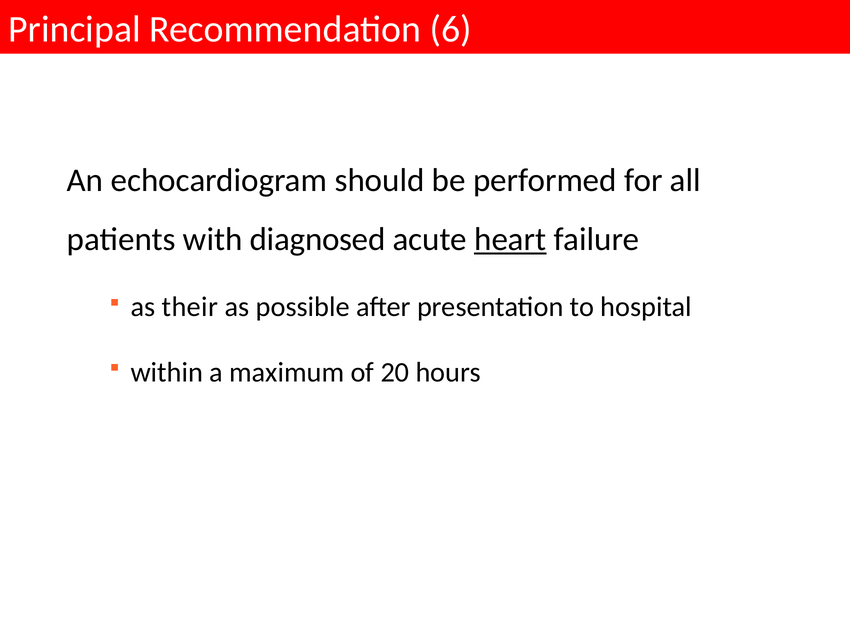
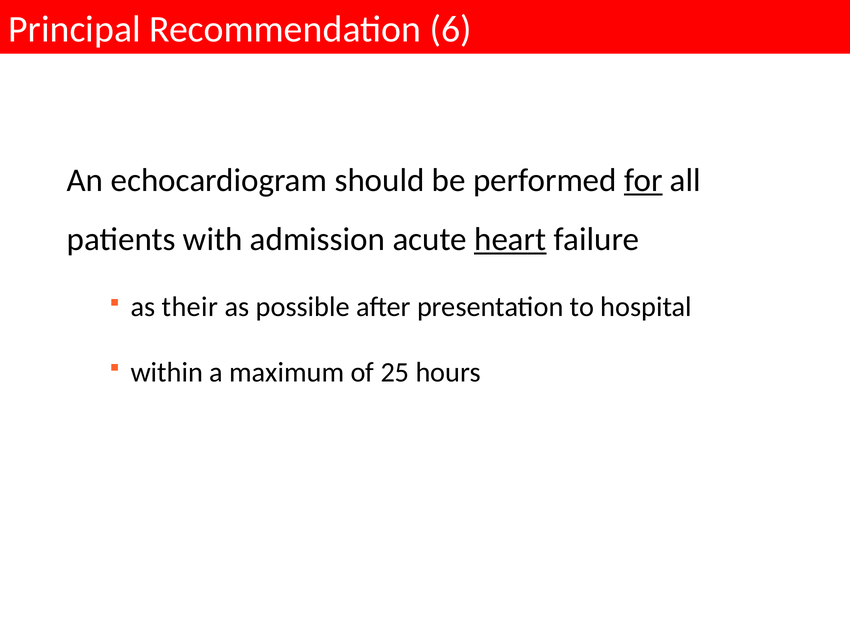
for underline: none -> present (643, 180)
diagnosed: diagnosed -> admission (317, 240)
20: 20 -> 25 (395, 373)
